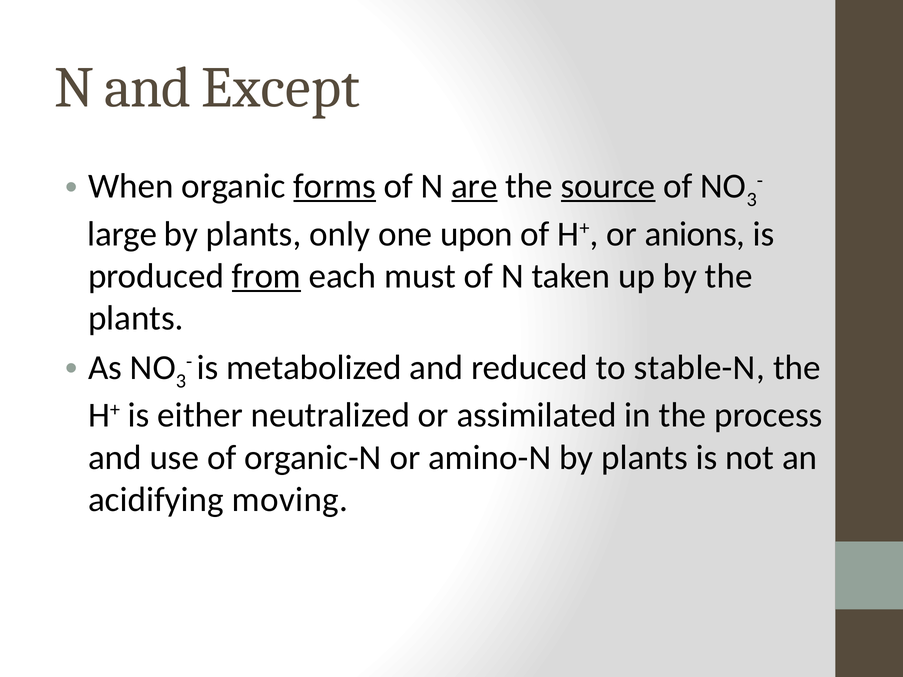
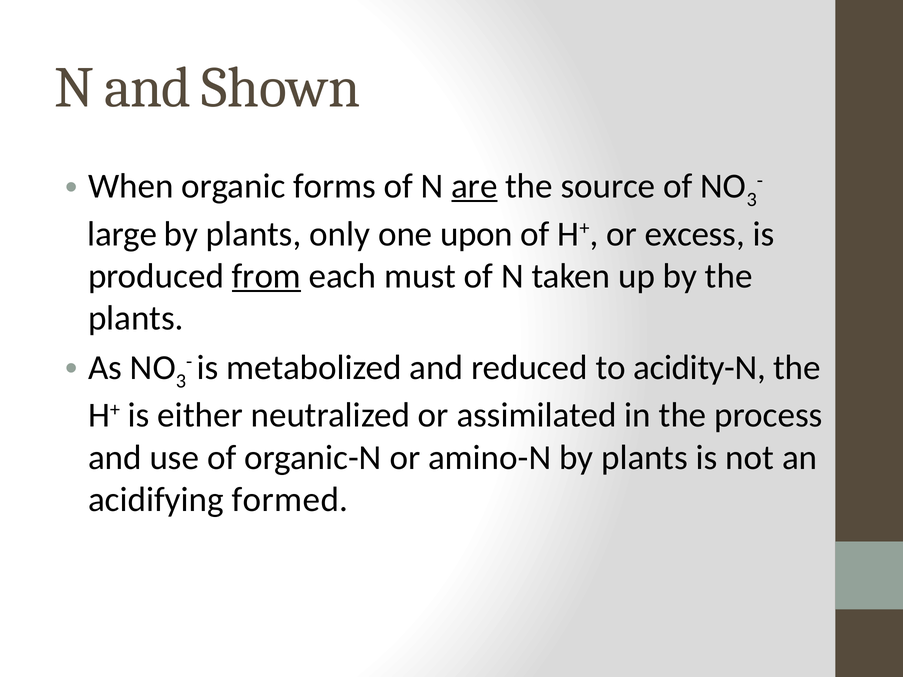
Except: Except -> Shown (281, 88)
forms underline: present -> none (335, 186)
source underline: present -> none (608, 186)
anions: anions -> excess (695, 234)
stable-N: stable-N -> acidity-N (700, 368)
moving: moving -> formed (290, 500)
